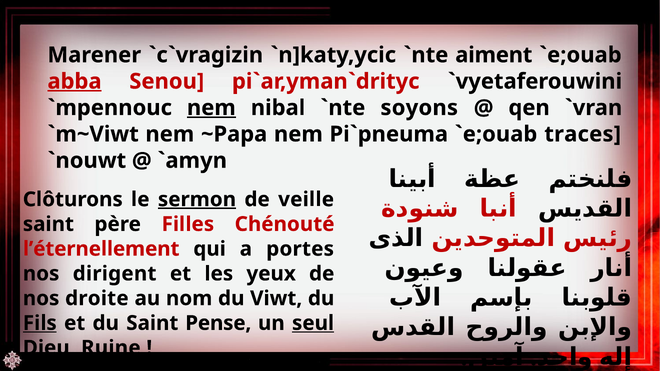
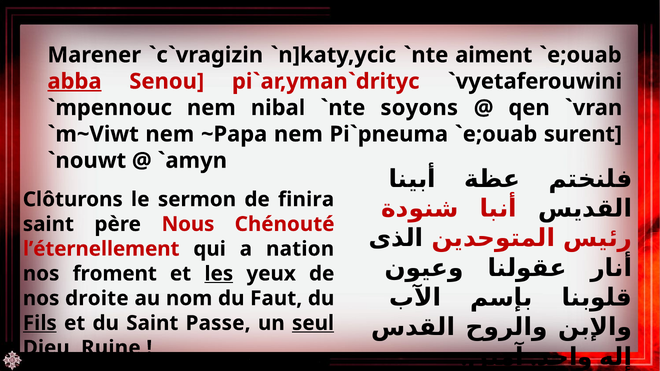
nem underline: present -> none (211, 108)
traces: traces -> surent (583, 134)
sermon underline: present -> none (197, 200)
veille: veille -> finira (306, 200)
Filles: Filles -> Nous (188, 224)
portes: portes -> nation (300, 249)
dirigent: dirigent -> froment (115, 274)
les underline: none -> present (219, 274)
Viwt: Viwt -> Faut (276, 299)
Pense: Pense -> Passe (218, 323)
